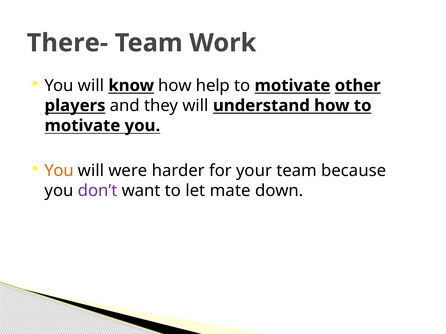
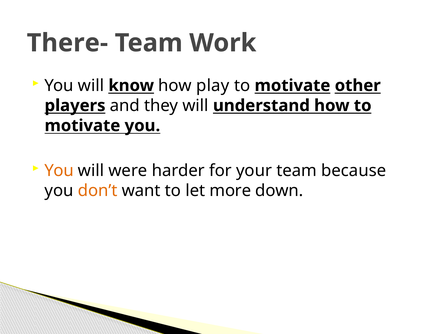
help: help -> play (213, 86)
don’t colour: purple -> orange (98, 191)
mate: mate -> more (230, 191)
